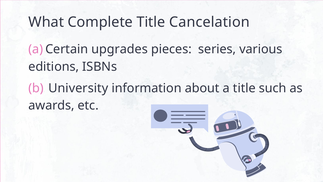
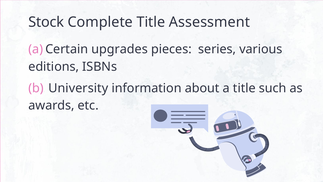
What: What -> Stock (46, 22)
Cancelation: Cancelation -> Assessment (209, 22)
